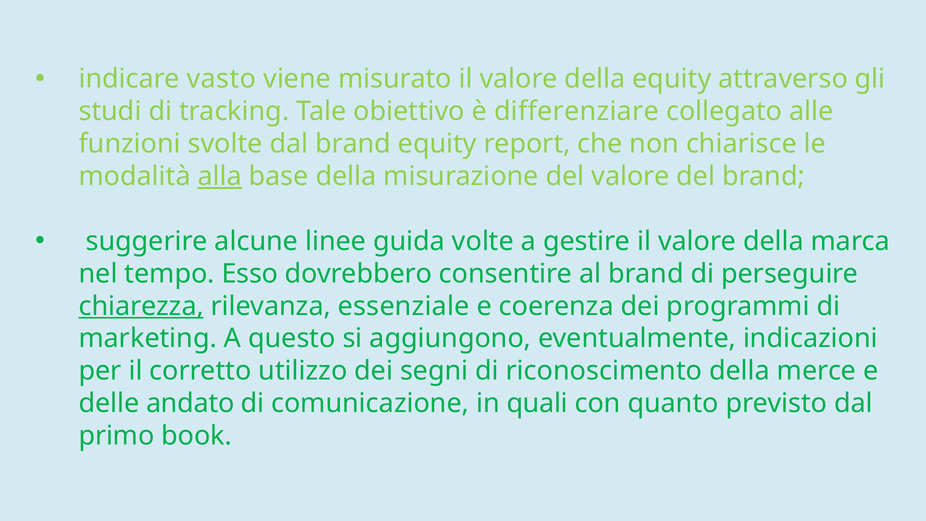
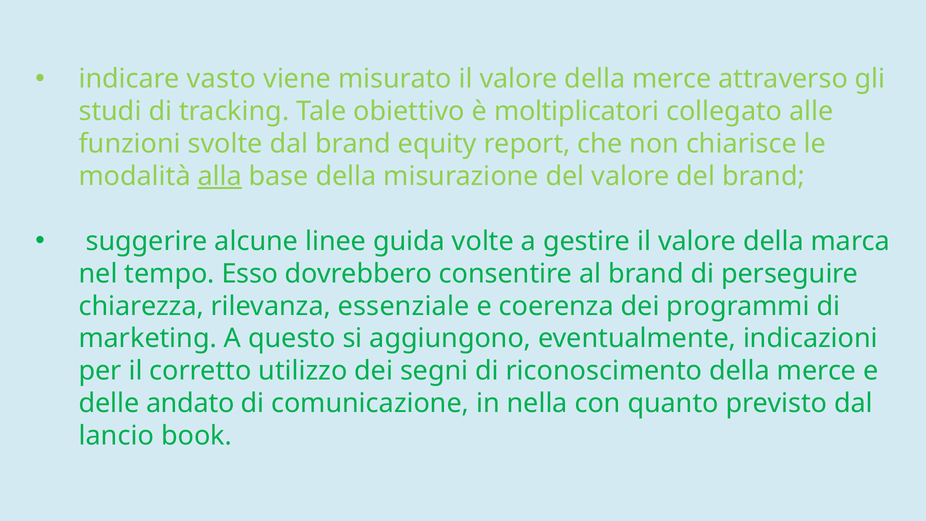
valore della equity: equity -> merce (672, 79)
differenziare: differenziare -> moltiplicatori (577, 111)
chiarezza underline: present -> none (141, 306)
quali: quali -> nella (537, 403)
primo: primo -> lancio (116, 436)
